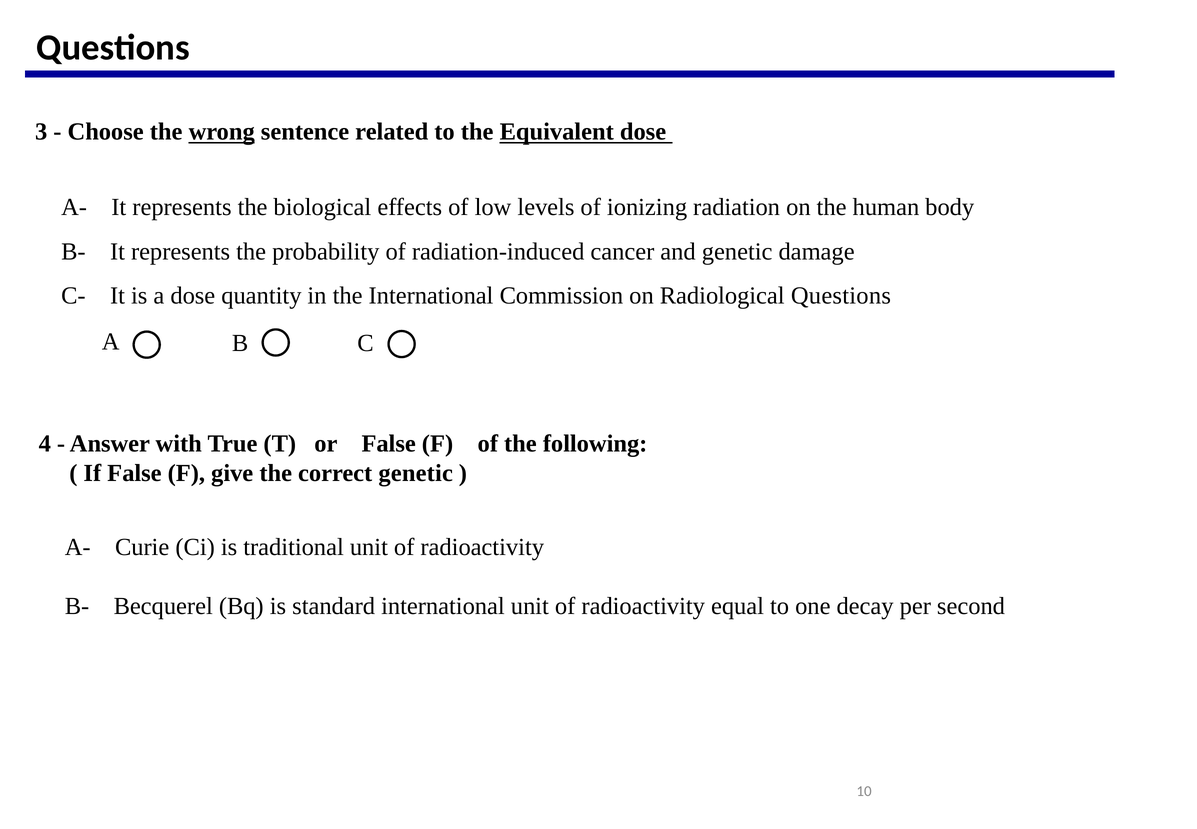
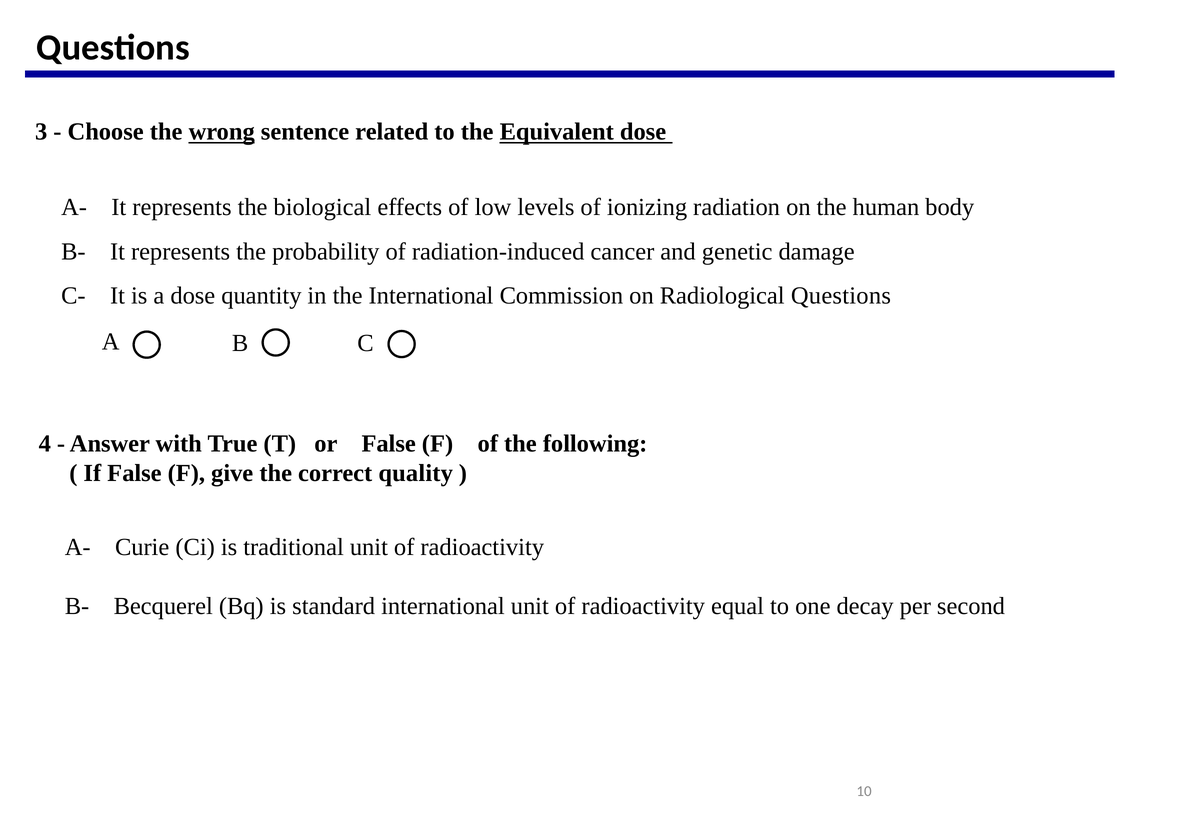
correct genetic: genetic -> quality (416, 473)
